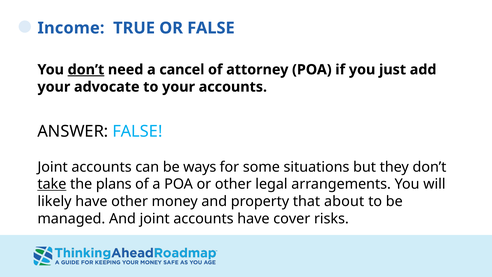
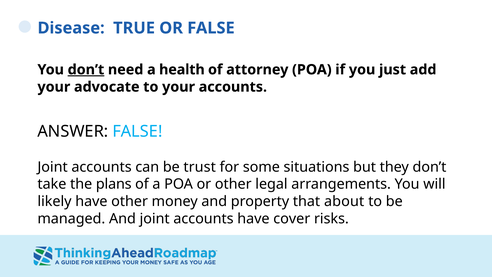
Income: Income -> Disease (71, 28)
cancel: cancel -> health (182, 70)
ways: ways -> trust (200, 167)
take underline: present -> none (52, 184)
